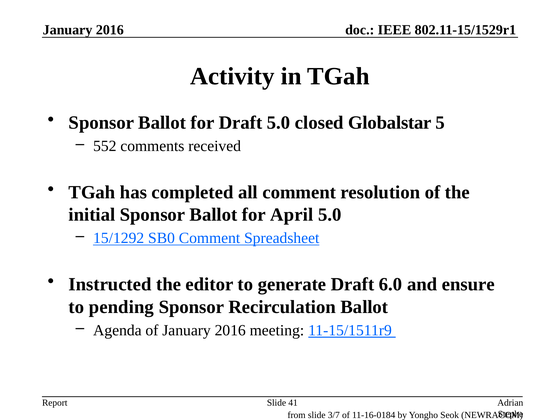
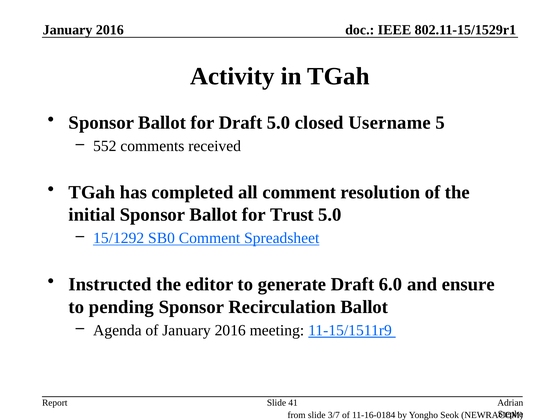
Globalstar: Globalstar -> Username (390, 123)
April: April -> Trust (292, 215)
